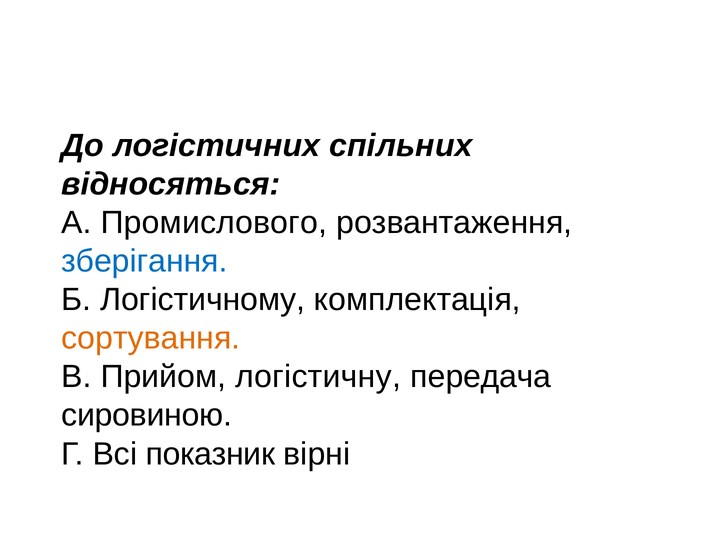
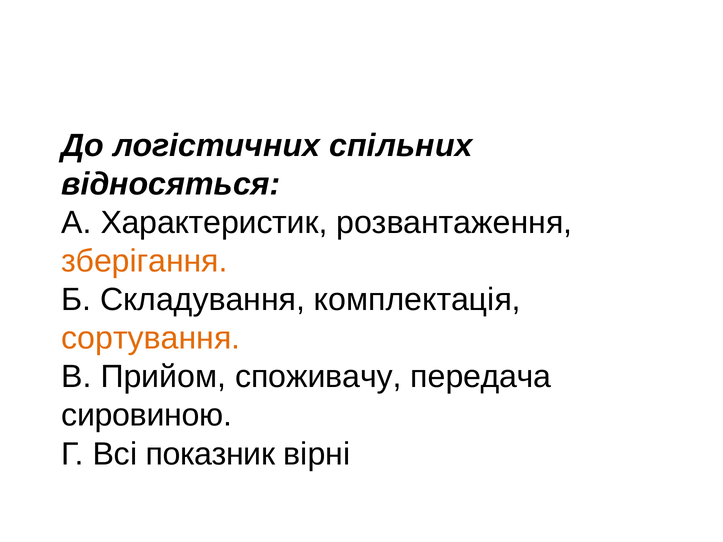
Промислового: Промислового -> Характеристик (214, 223)
зберігання colour: blue -> orange (144, 261)
Логістичному: Логістичному -> Складування (203, 300)
логістичну: логістичну -> споживачу (318, 377)
